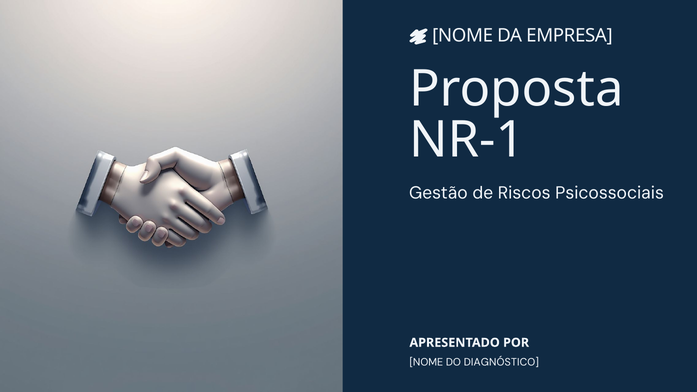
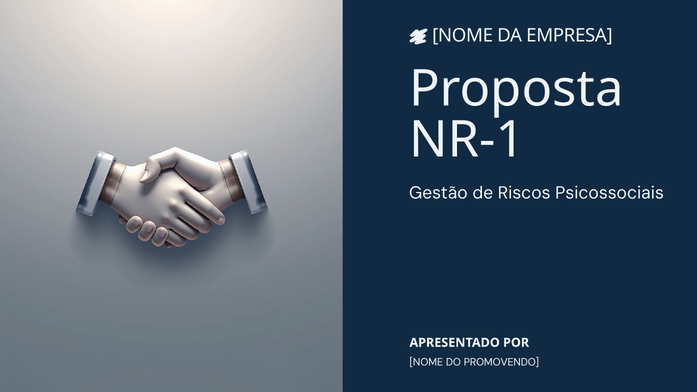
DIAGNÓSTICO: DIAGNÓSTICO -> PROMOVENDO (501, 362)
